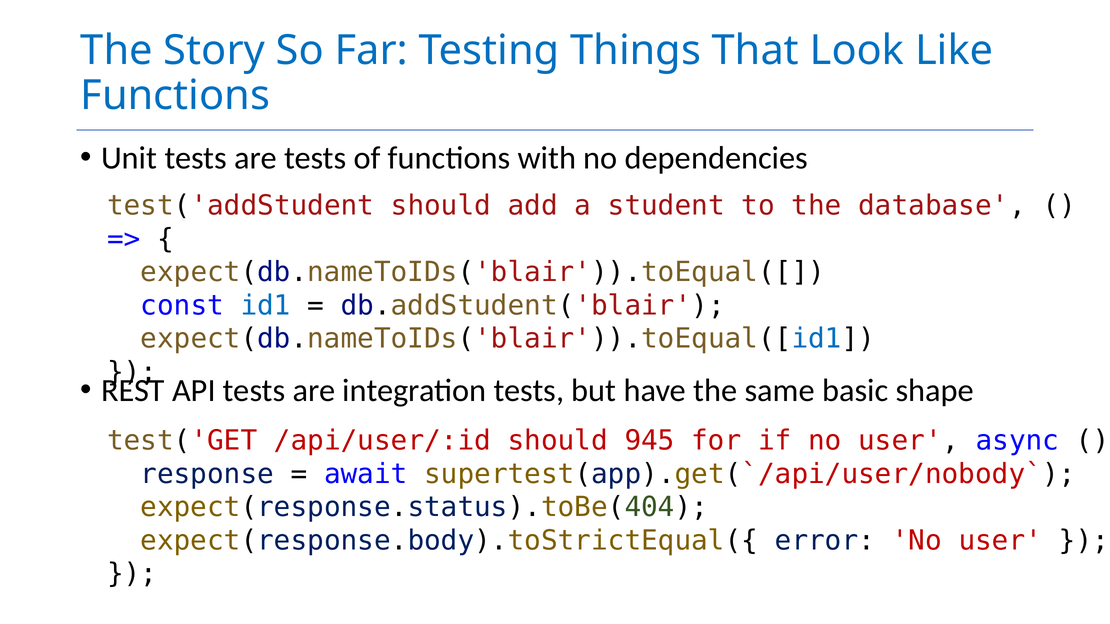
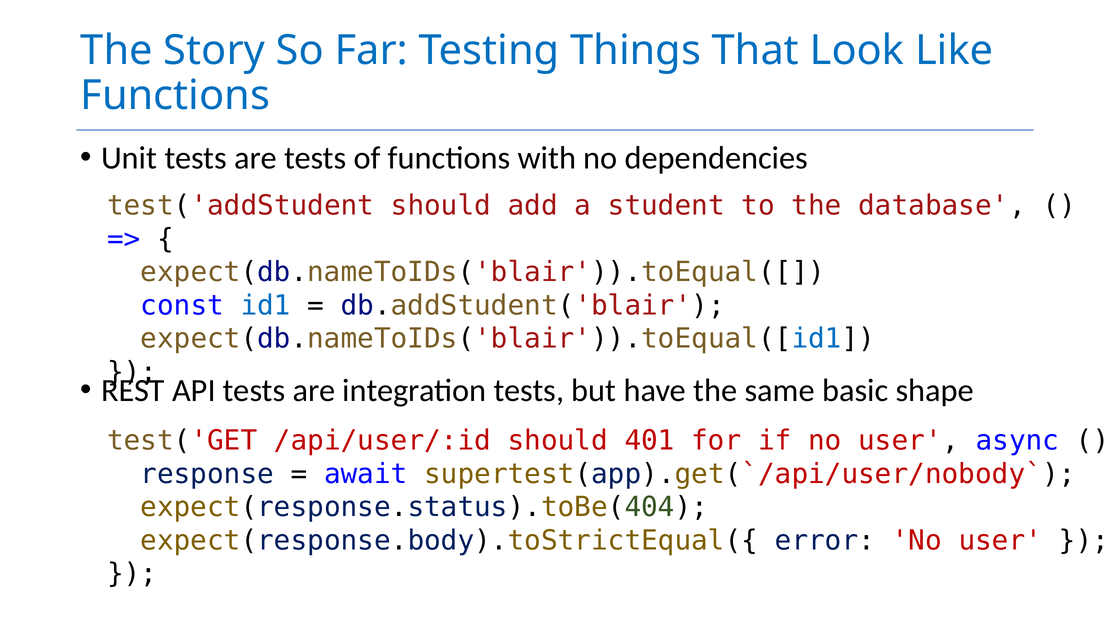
945: 945 -> 401 (650, 441)
